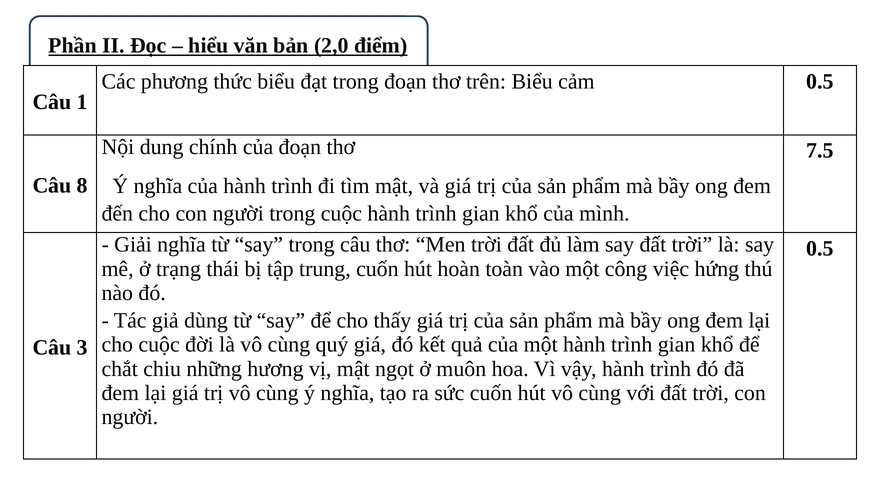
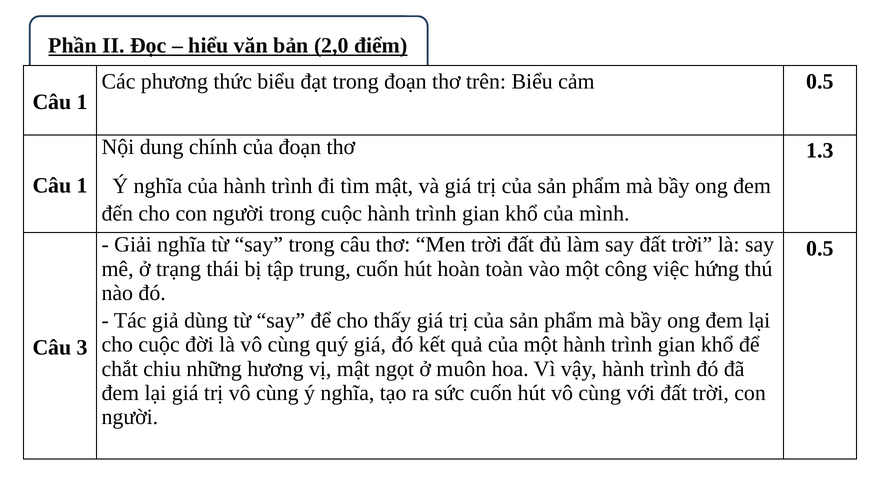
7.5: 7.5 -> 1.3 (820, 151)
8: 8 -> 1 (82, 185)
